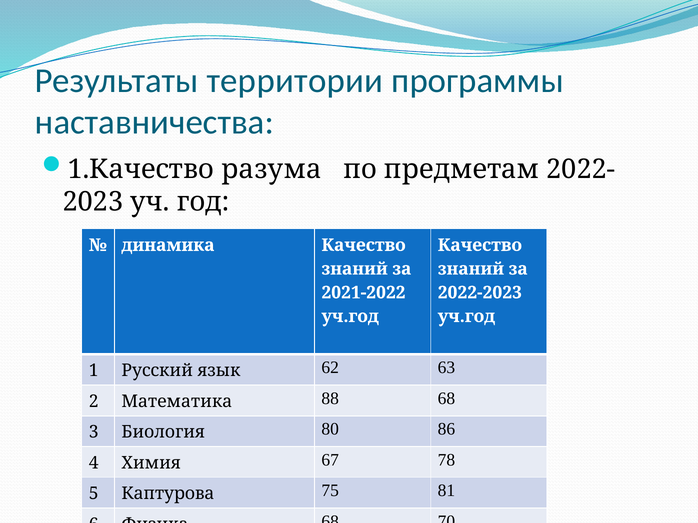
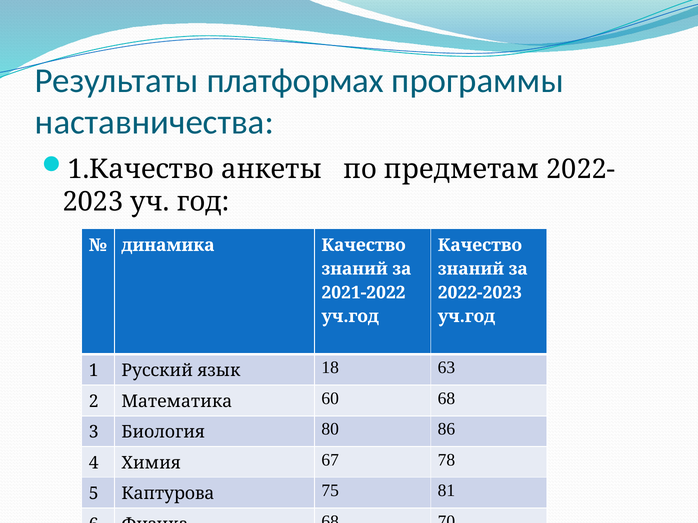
территории: территории -> платформах (295, 81)
разума: разума -> анкеты (272, 169)
62: 62 -> 18 (330, 368)
88: 88 -> 60 (330, 399)
